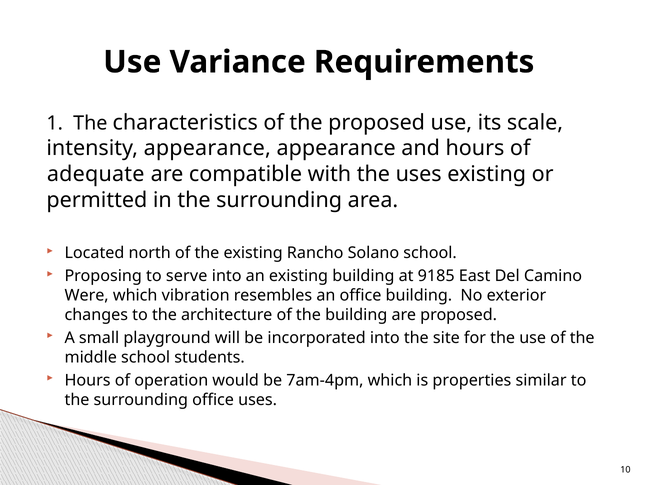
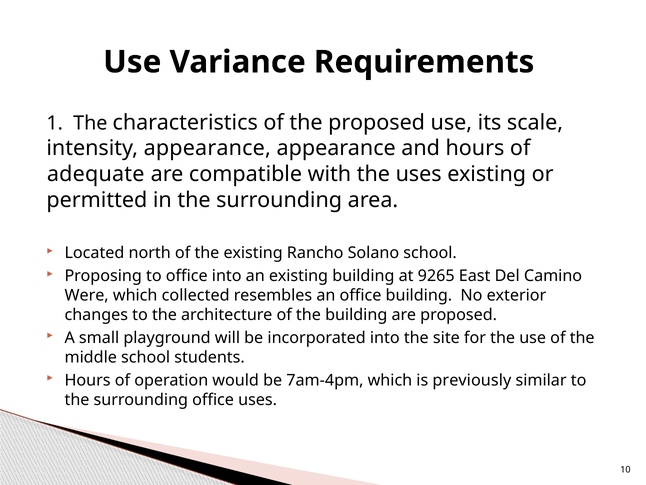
to serve: serve -> office (187, 276)
9185: 9185 -> 9265 (436, 276)
vibration: vibration -> collected (196, 295)
properties: properties -> previously (472, 380)
